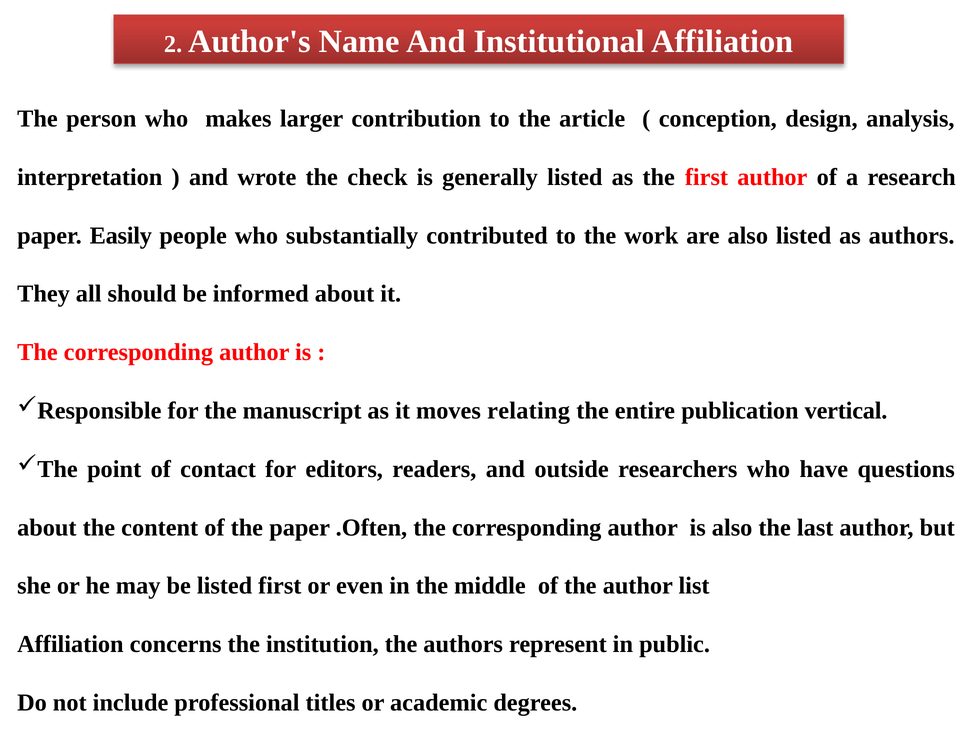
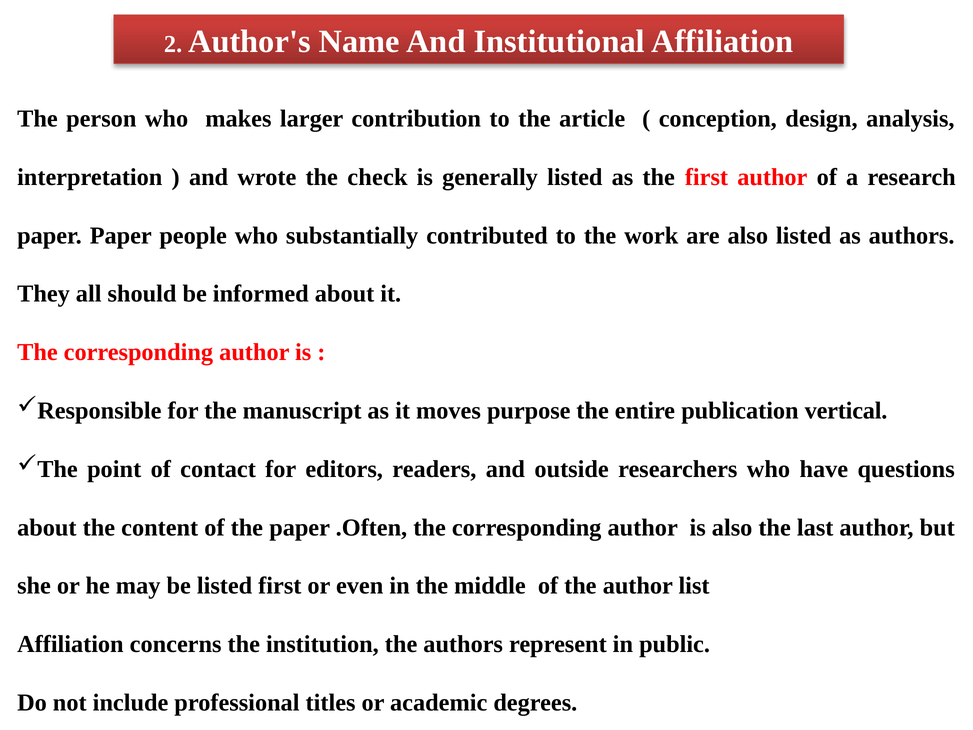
paper Easily: Easily -> Paper (121, 235)
relating: relating -> purpose (529, 411)
